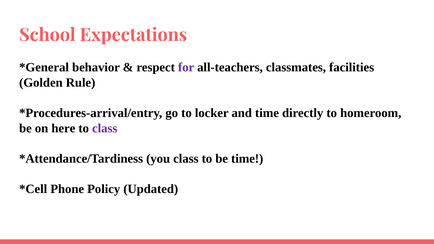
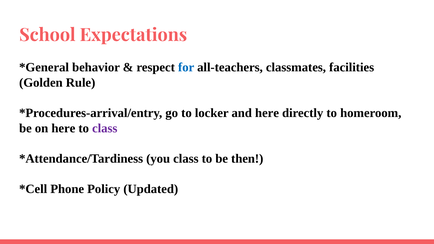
for colour: purple -> blue (186, 68)
and time: time -> here (267, 113)
be time: time -> then (247, 159)
